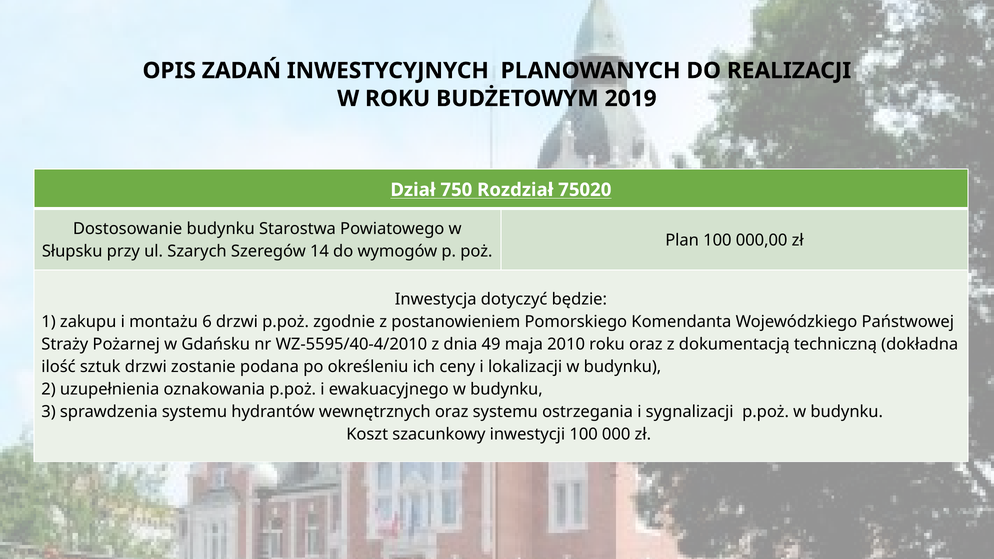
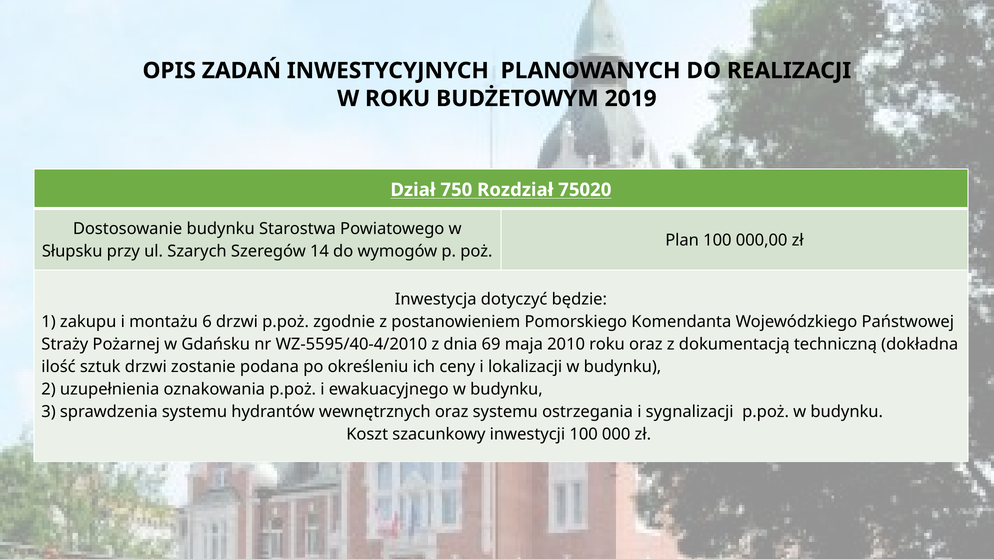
49: 49 -> 69 (491, 344)
